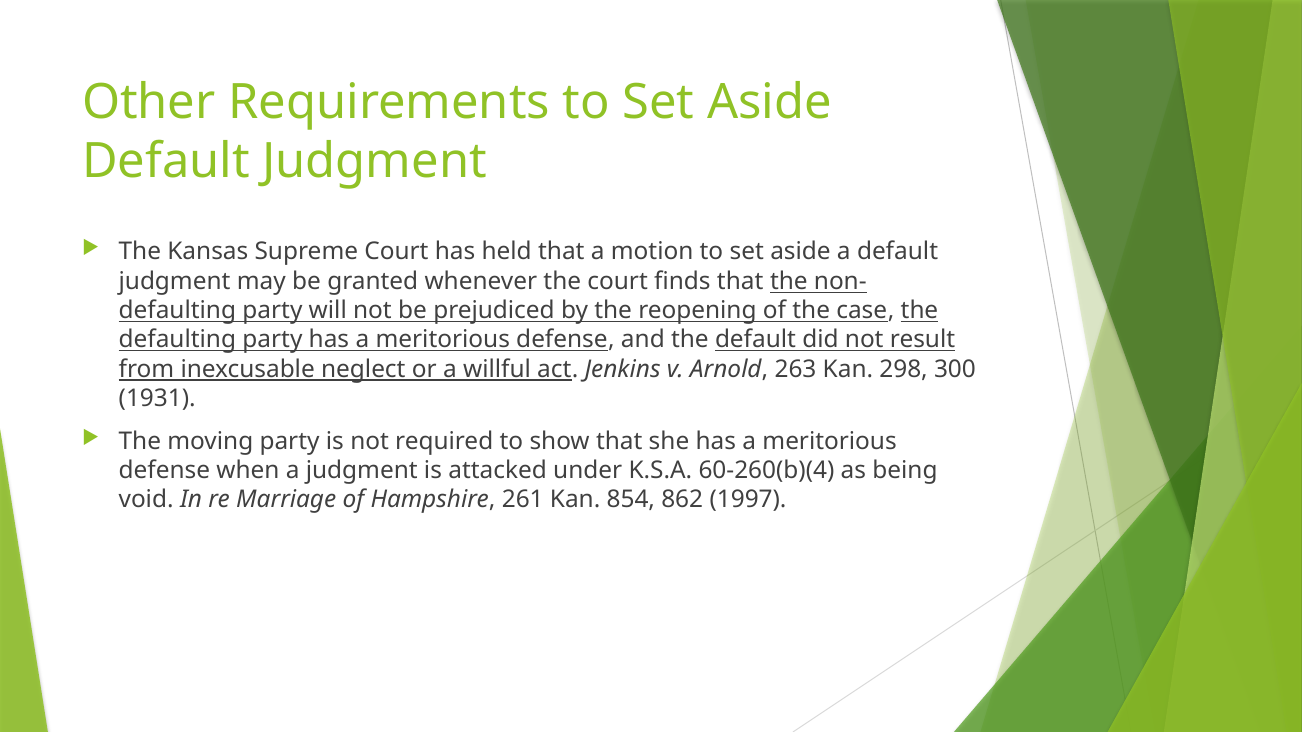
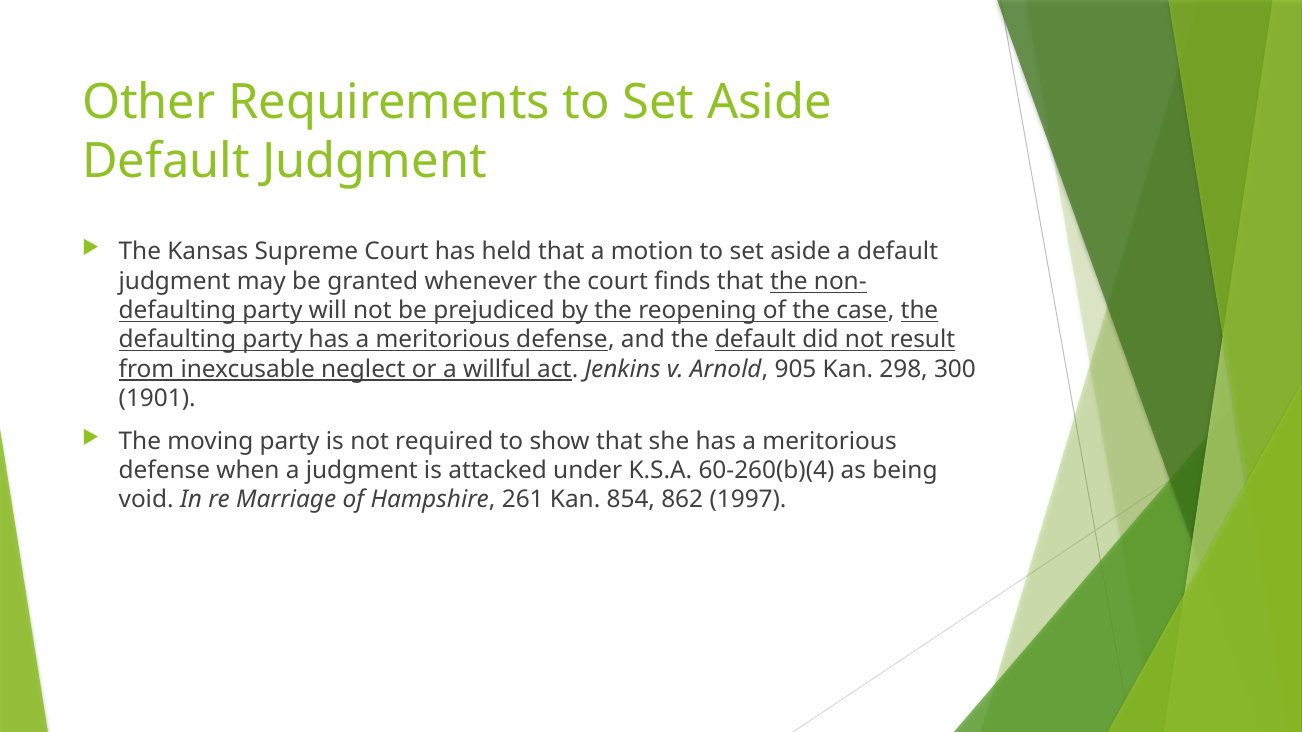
263: 263 -> 905 (795, 369)
1931: 1931 -> 1901 (157, 398)
